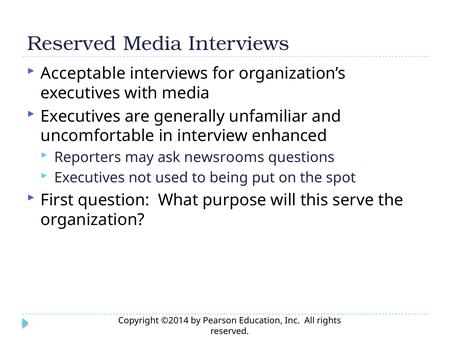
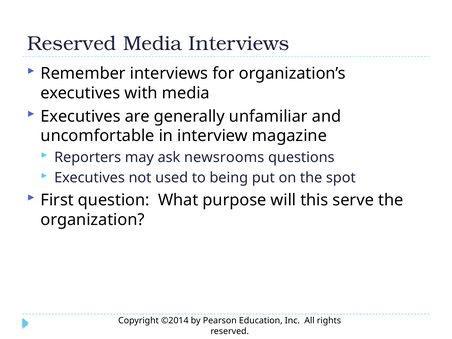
Acceptable: Acceptable -> Remember (83, 73)
enhanced: enhanced -> magazine (289, 136)
